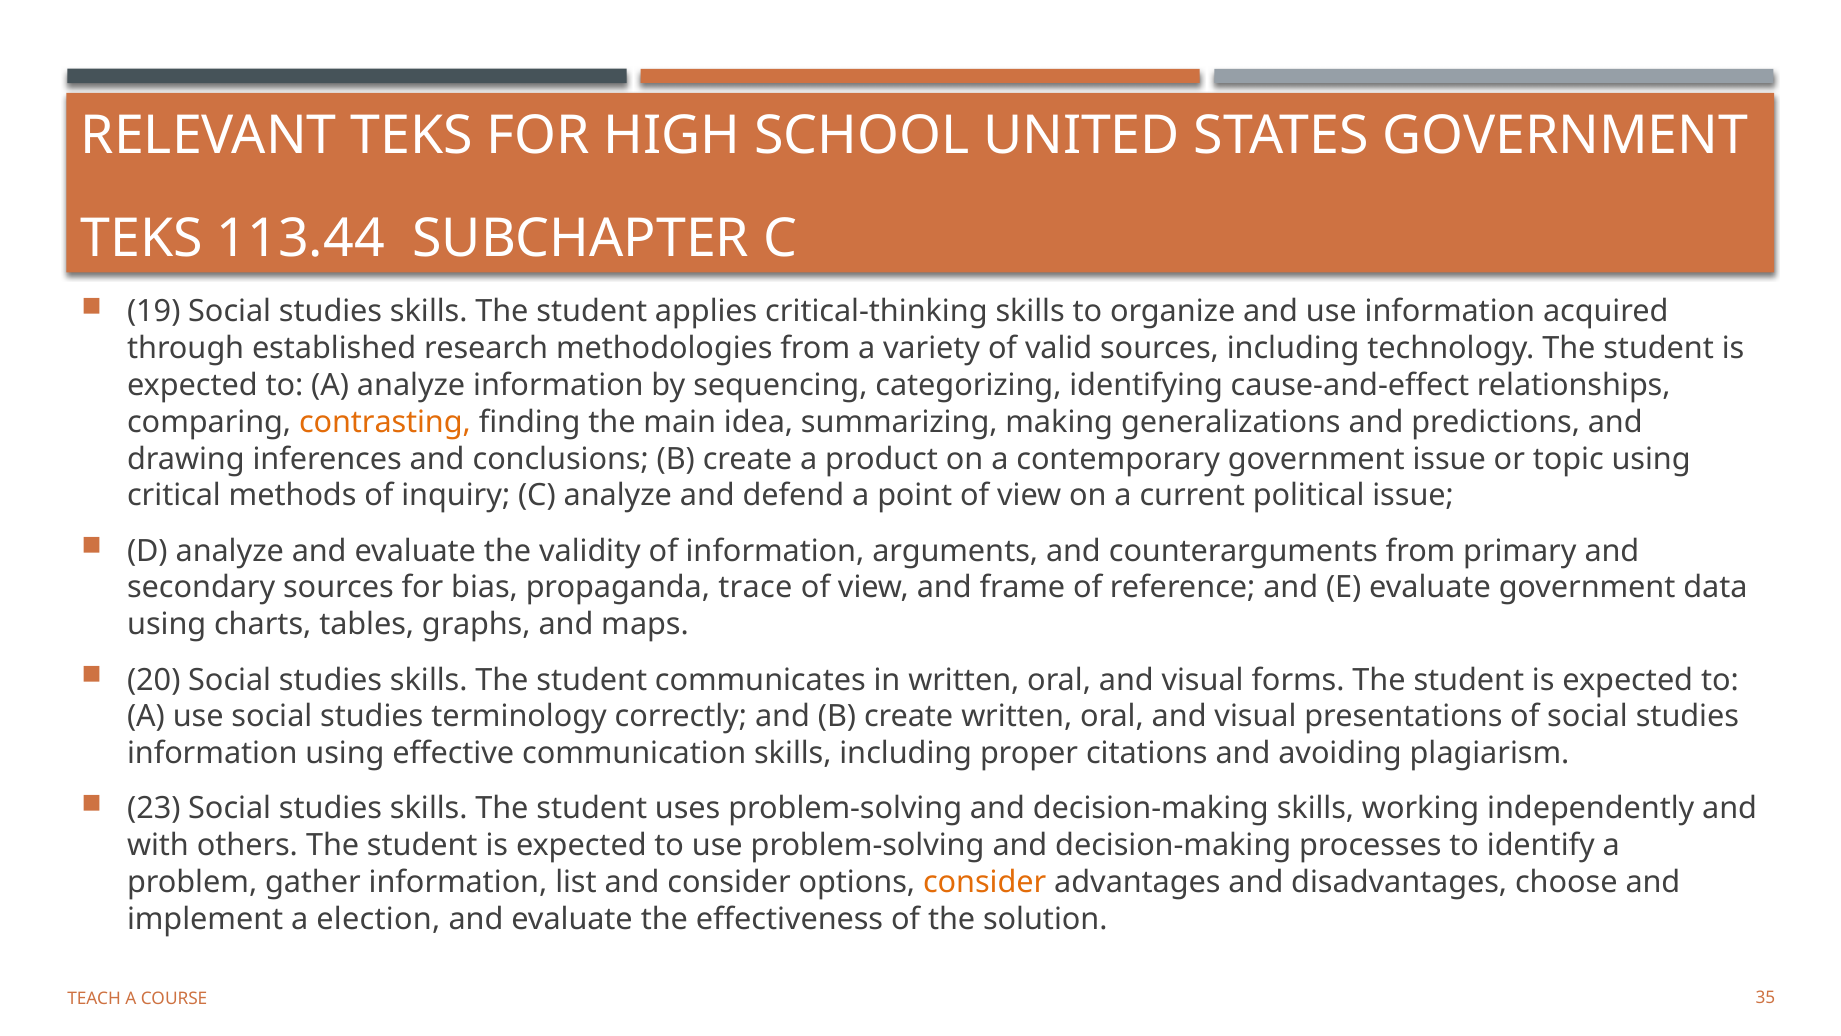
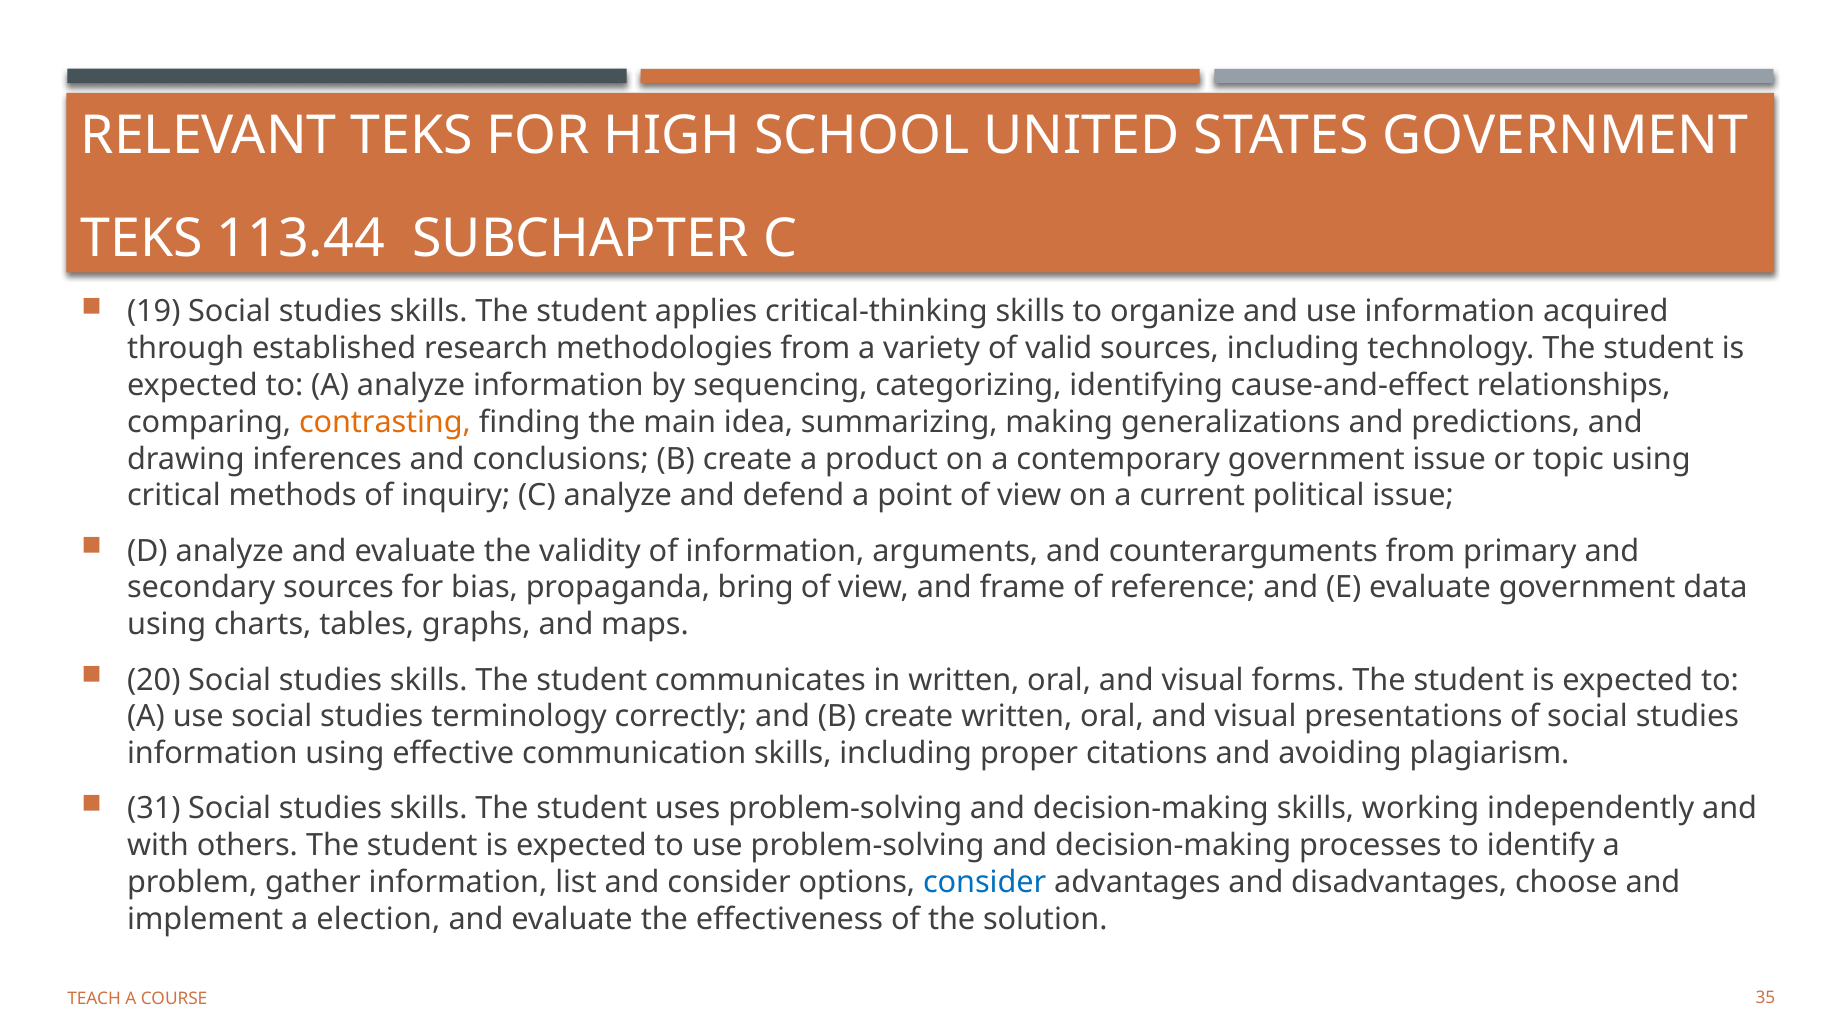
trace: trace -> bring (756, 588)
23: 23 -> 31 (154, 808)
consider colour: orange -> blue (985, 882)
